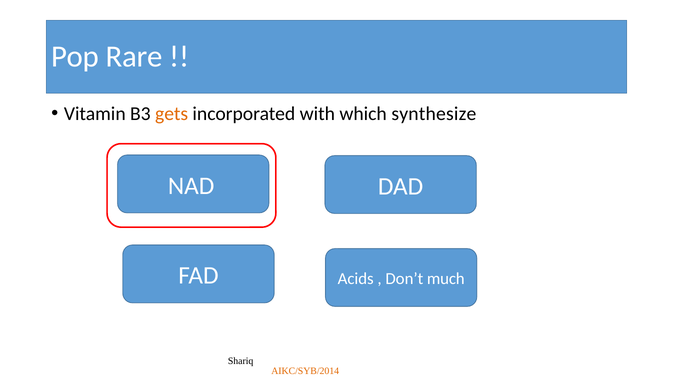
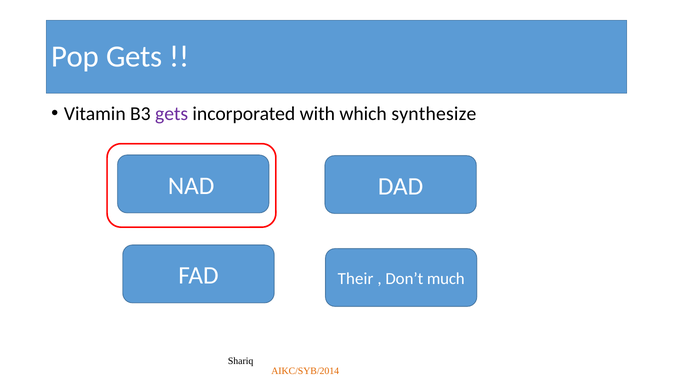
Pop Rare: Rare -> Gets (134, 57)
gets colour: orange -> purple (172, 114)
Acids: Acids -> Their (356, 279)
